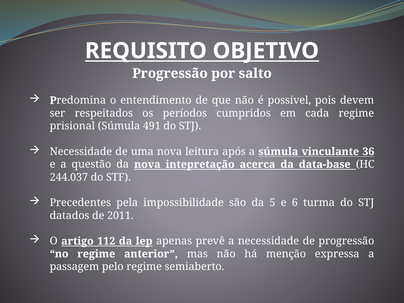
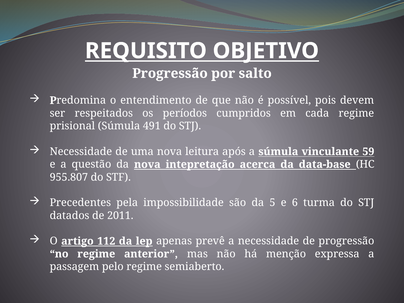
36: 36 -> 59 (368, 152)
244.037: 244.037 -> 955.807 (69, 177)
